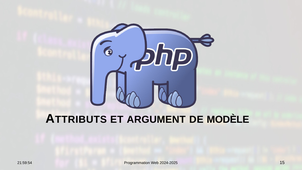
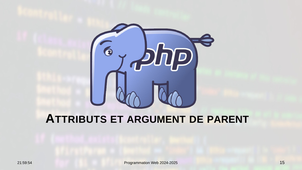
MODÈLE: MODÈLE -> PARENT (228, 120)
